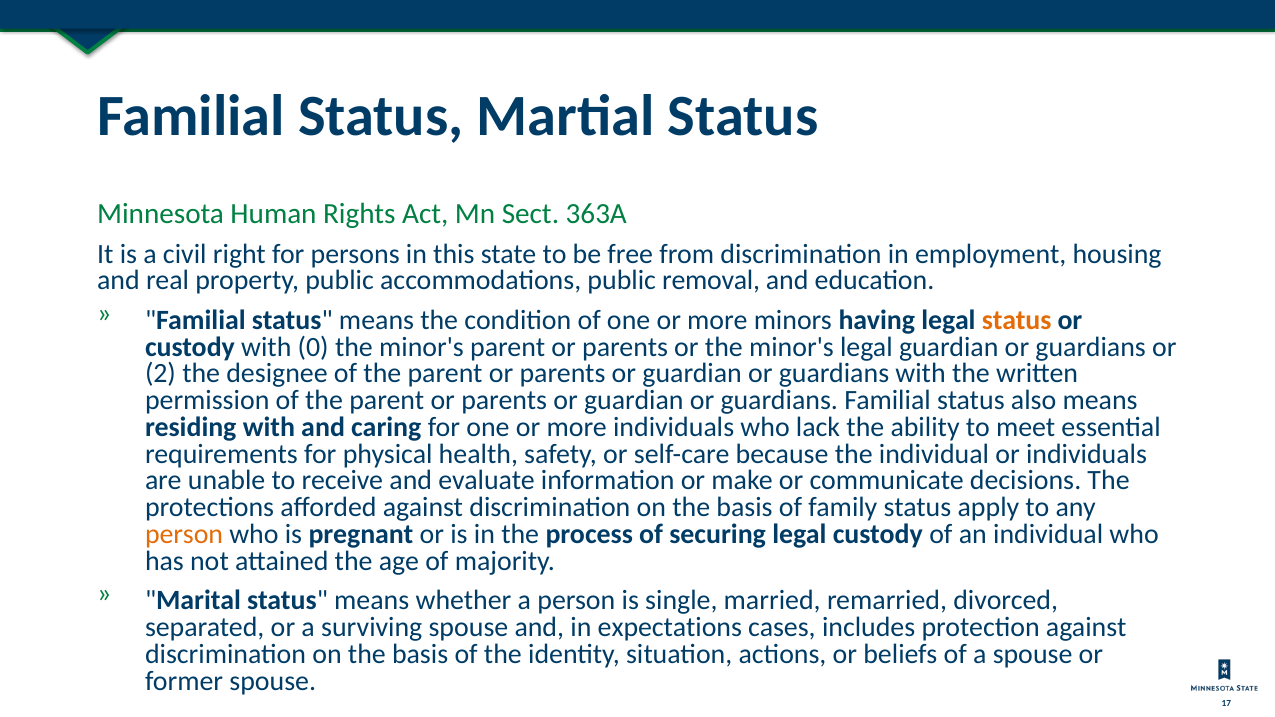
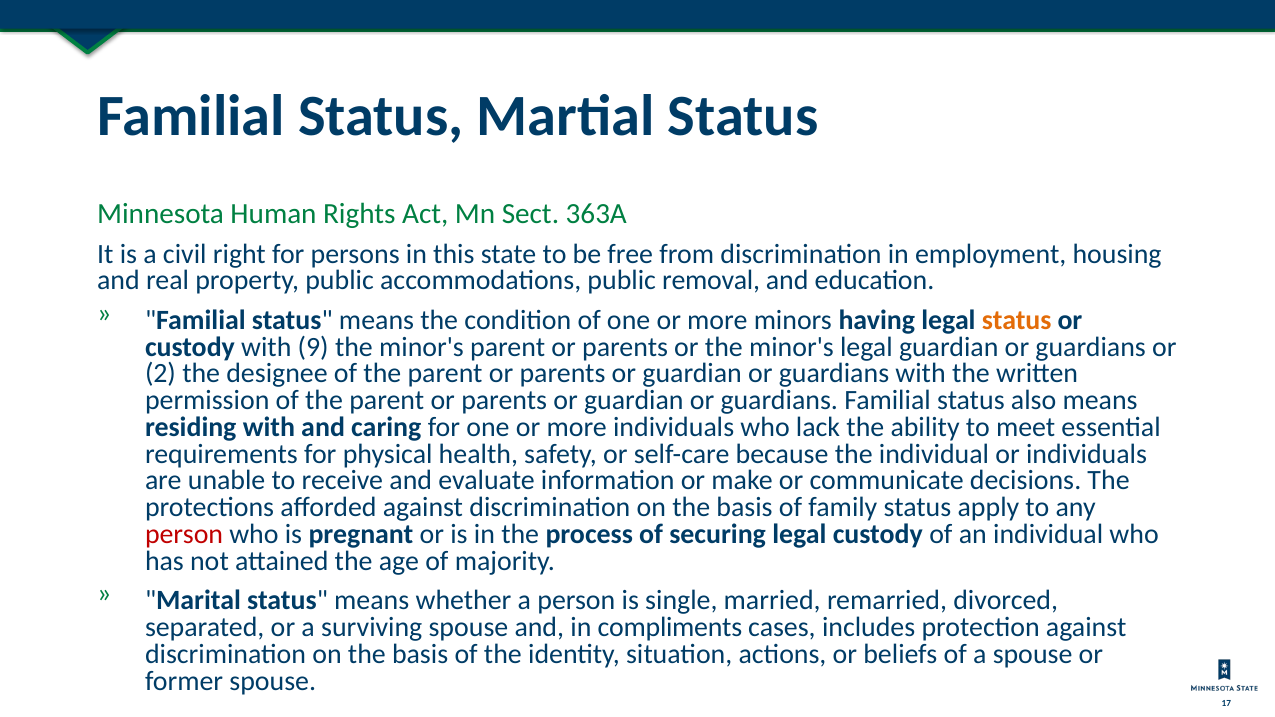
0: 0 -> 9 (313, 347)
person colour: orange -> red (184, 534)
expectations: expectations -> compliments (670, 627)
